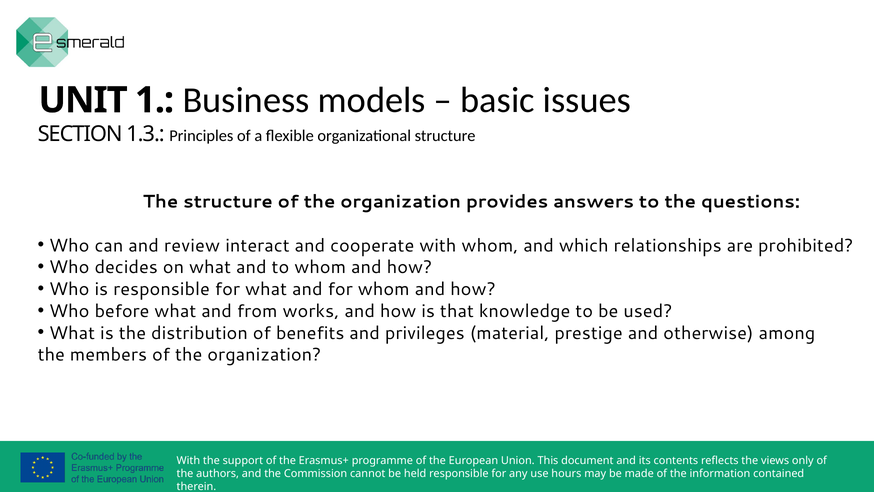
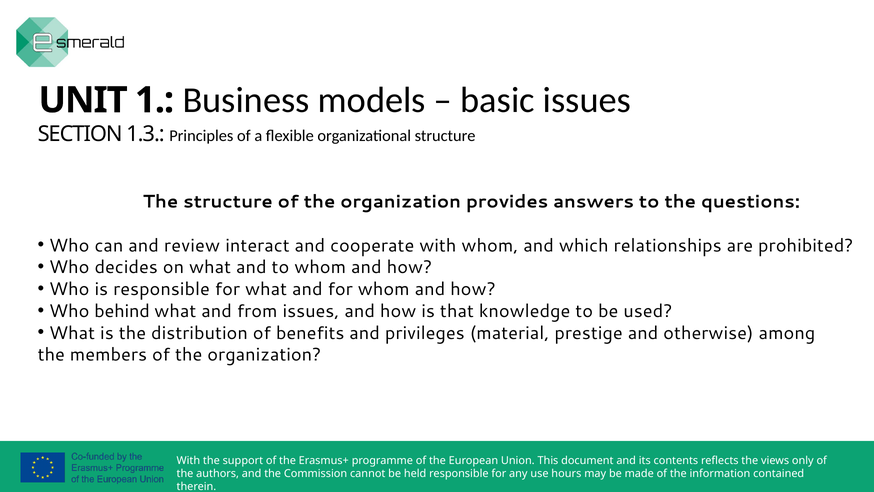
before: before -> behind (122, 311)
from works: works -> issues (311, 311)
